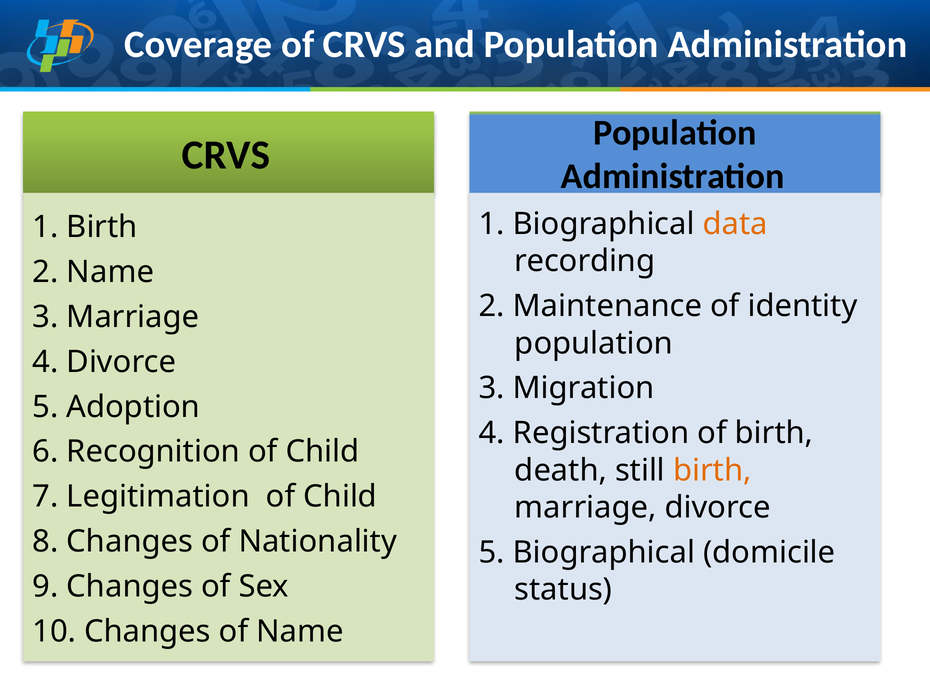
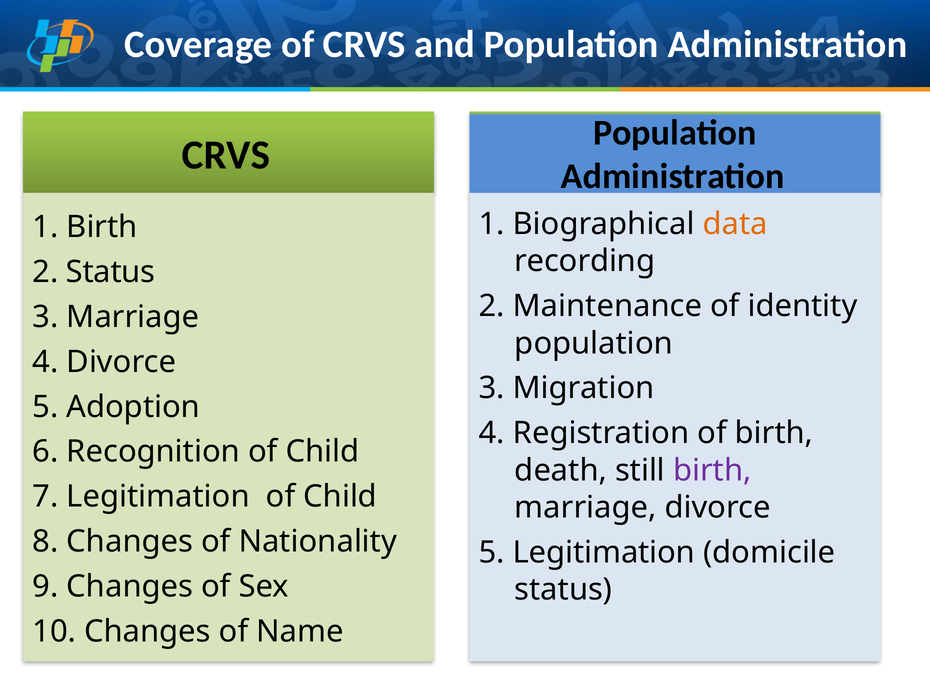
2 Name: Name -> Status (111, 272)
birth colour: orange -> purple (712, 471)
5 Biographical: Biographical -> Legitimation (604, 553)
